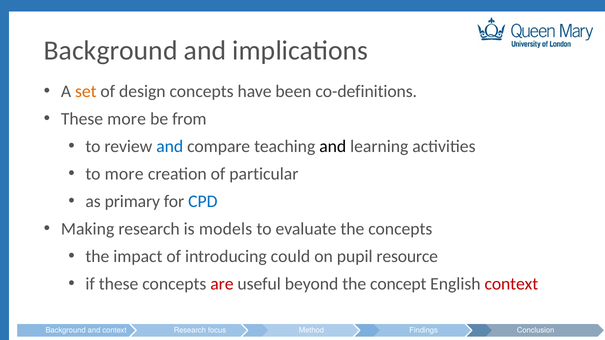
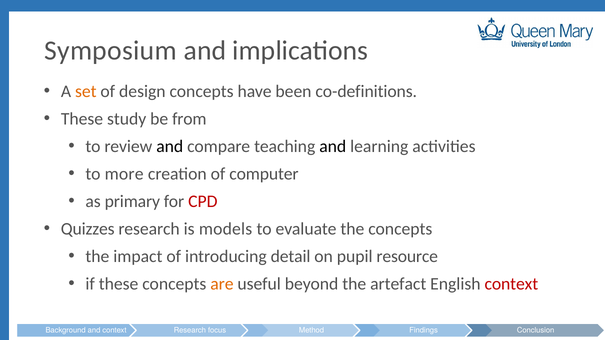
Background: Background -> Symposium (111, 51)
These more: more -> study (127, 119)
and colour: blue -> black (170, 147)
particular: particular -> computer (264, 174)
CPD colour: blue -> red (203, 202)
Making: Making -> Quizzes (88, 229)
could: could -> detail (291, 257)
are colour: red -> orange (222, 284)
concept: concept -> artefact (398, 284)
